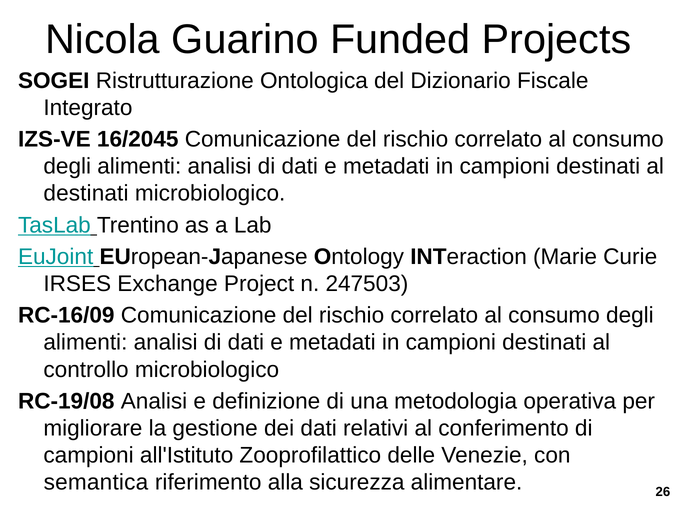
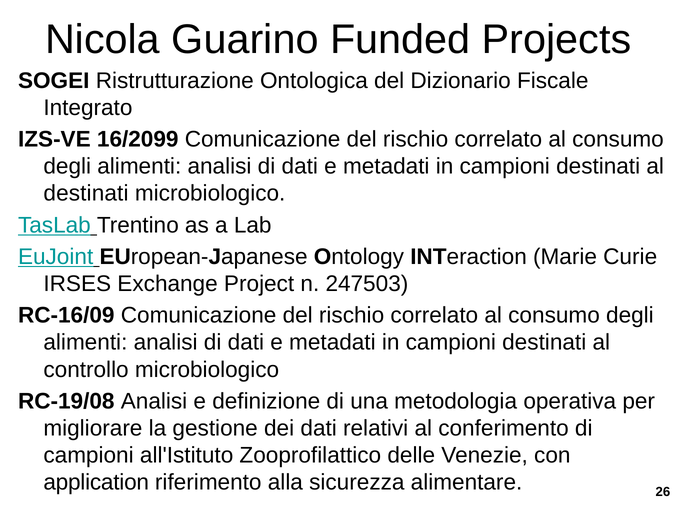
16/2045: 16/2045 -> 16/2099 (138, 139)
semantica: semantica -> application (96, 482)
